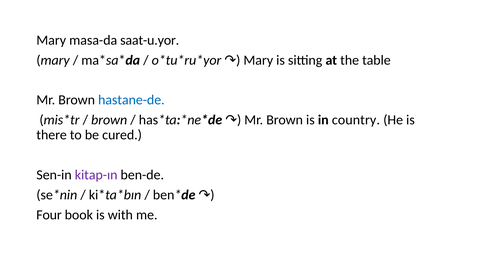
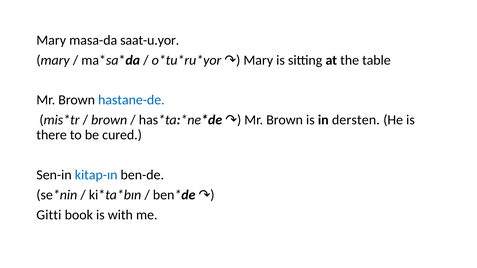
country: country -> dersten (356, 120)
kitap-ın colour: purple -> blue (96, 175)
Four: Four -> Gitti (49, 215)
